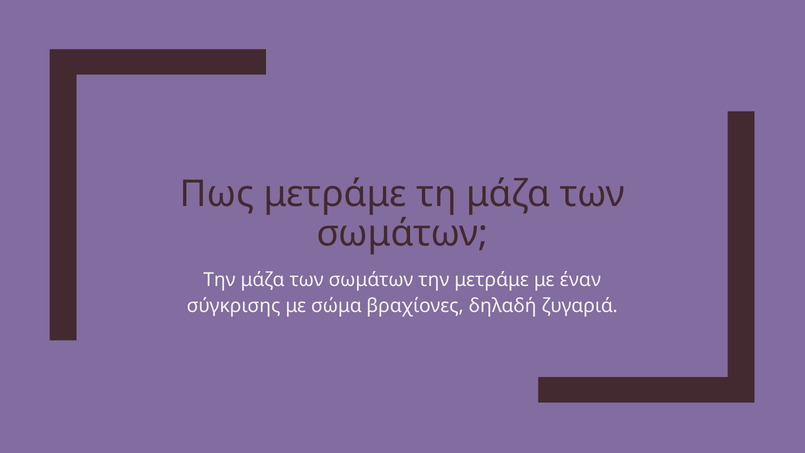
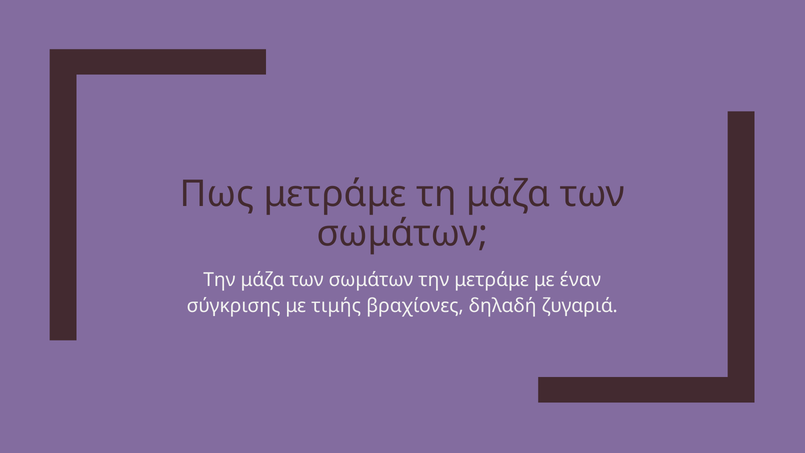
σώμα: σώμα -> τιμής (336, 306)
